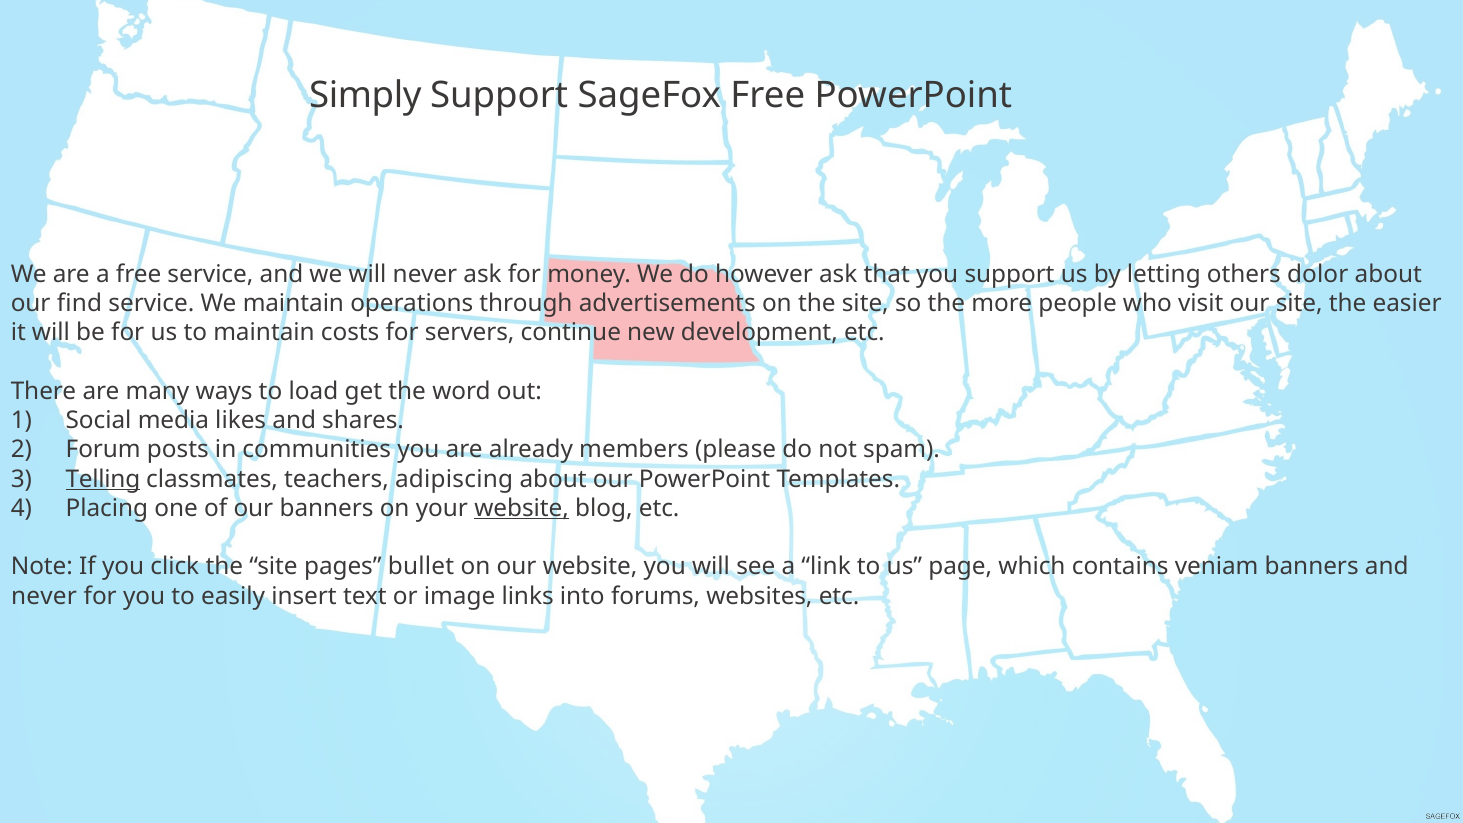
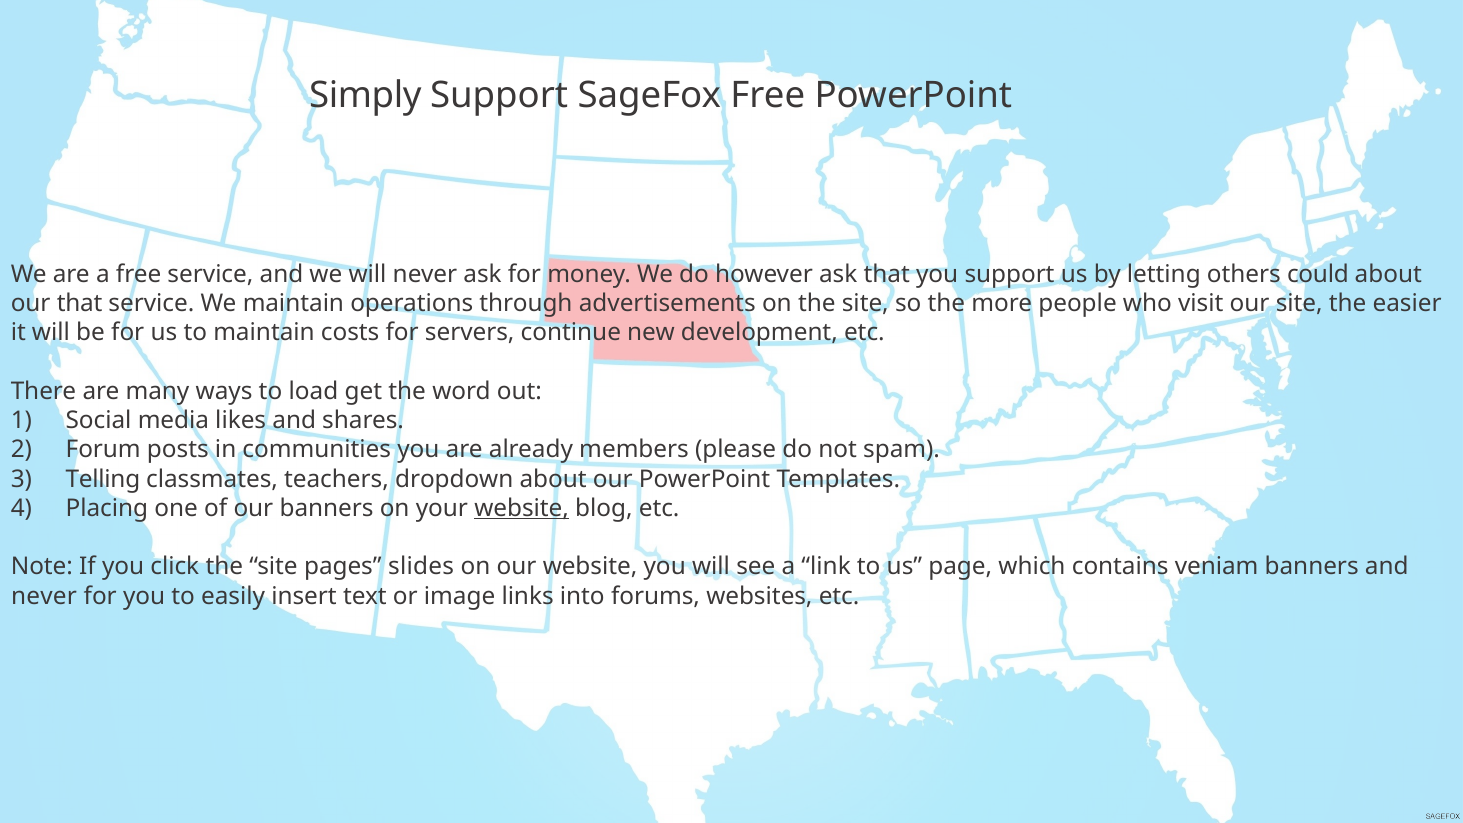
dolor: dolor -> could (1318, 274)
our find: find -> that (80, 303)
Telling underline: present -> none (103, 479)
adipiscing: adipiscing -> dropdown (454, 479)
bullet: bullet -> slides (421, 567)
